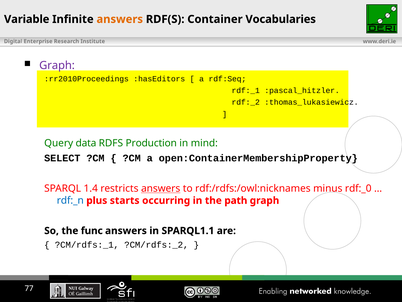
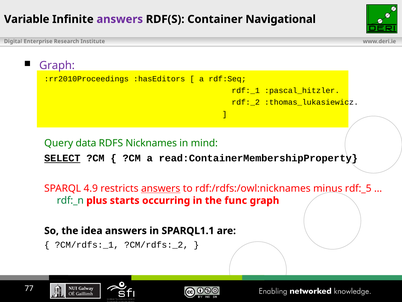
answers colour: orange -> purple (120, 19)
Vocabularies: Vocabularies -> Navigational (281, 19)
Production: Production -> Nicknames (151, 143)
SELECT underline: none -> present (62, 158)
open:ContainerMembershipProperty: open:ContainerMembershipProperty -> read:ContainerMembershipProperty (258, 158)
1.4: 1.4 -> 4.9 (91, 188)
rdf:_0: rdf:_0 -> rdf:_5 (358, 188)
rdf:_n colour: blue -> green (70, 200)
path: path -> func (236, 200)
func: func -> idea (92, 230)
